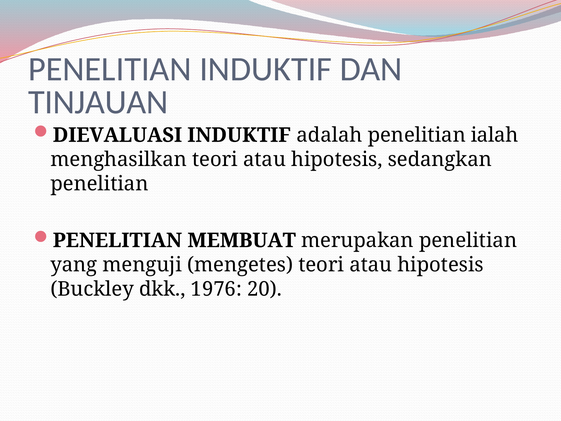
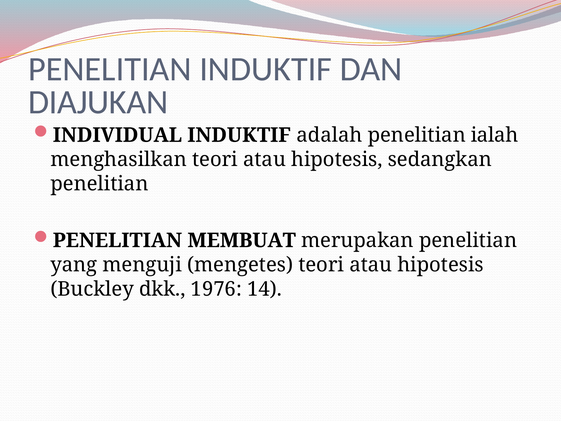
TINJAUAN: TINJAUAN -> DIAJUKAN (98, 102)
DIEVALUASI: DIEVALUASI -> INDIVIDUAL (117, 135)
20: 20 -> 14 (264, 289)
